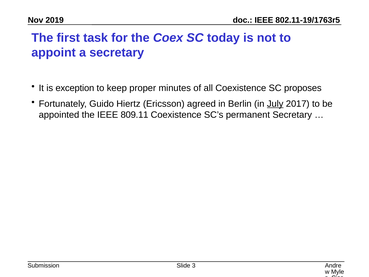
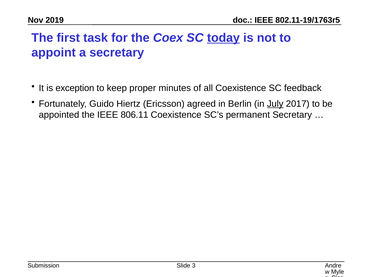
today underline: none -> present (223, 38)
proposes: proposes -> feedback (303, 88)
809.11: 809.11 -> 806.11 (134, 115)
